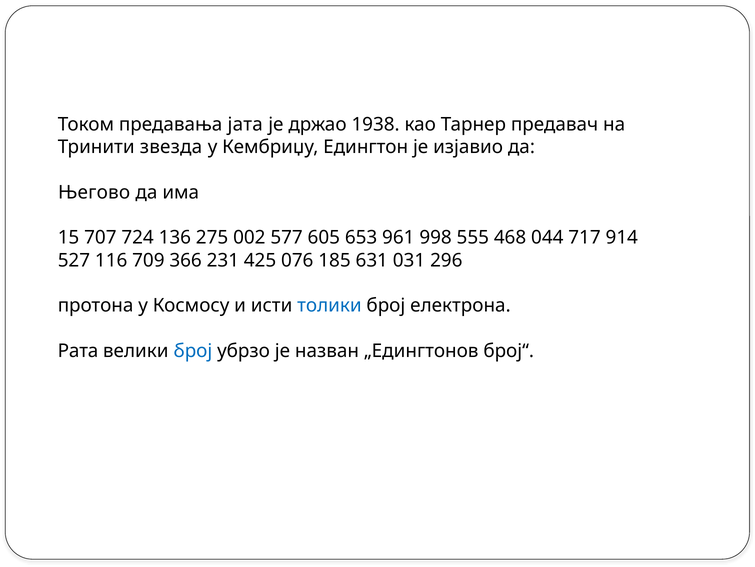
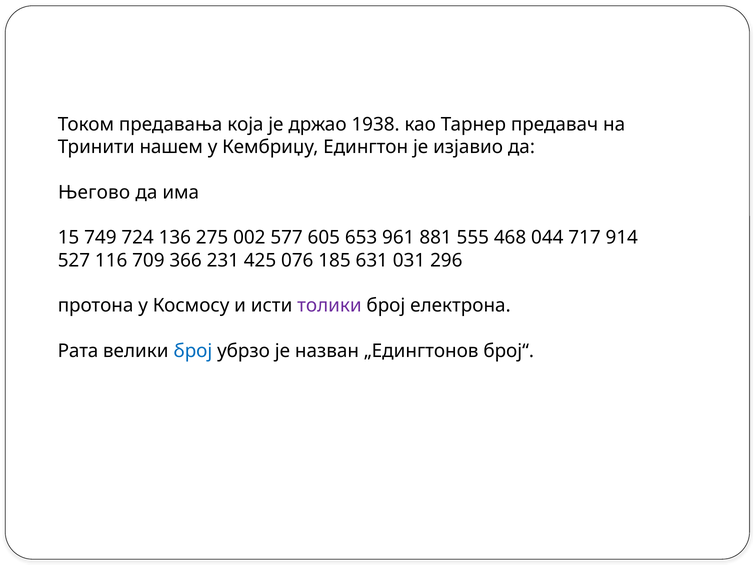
јата: јата -> која (245, 124)
звезда: звезда -> нашем (171, 147)
707: 707 -> 749 (100, 237)
998: 998 -> 881 (436, 237)
толики colour: blue -> purple (329, 305)
